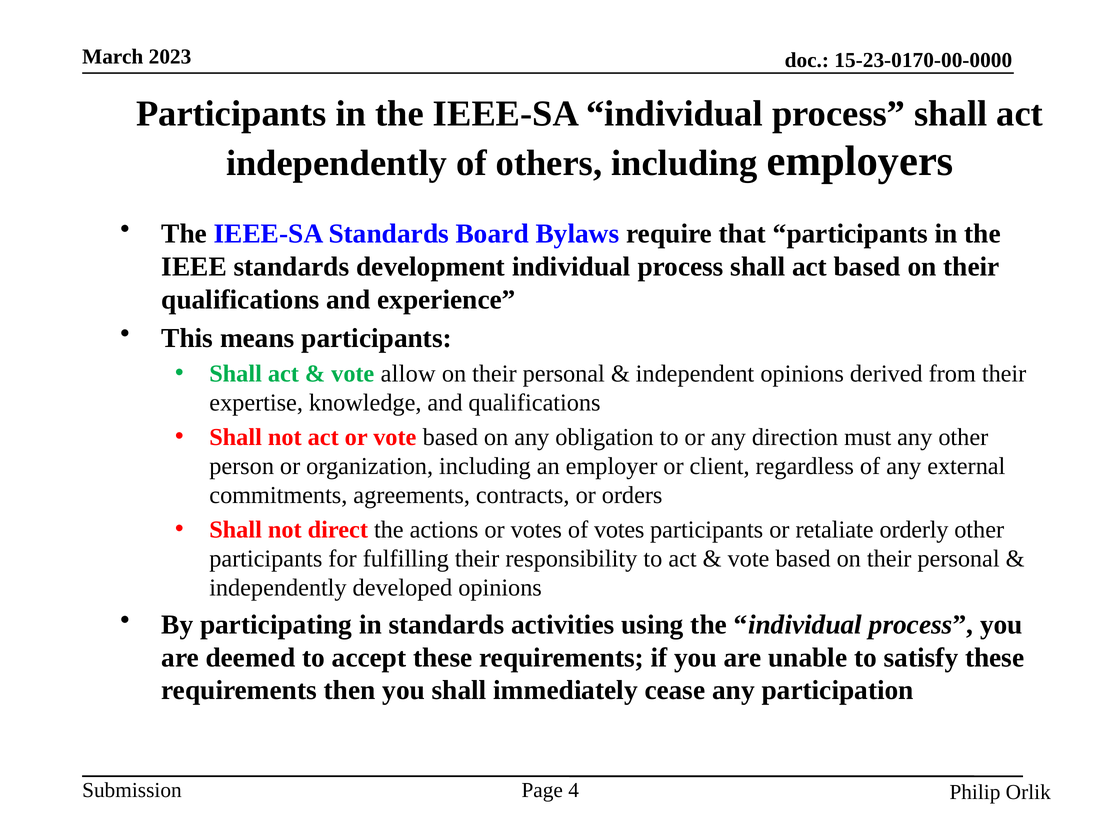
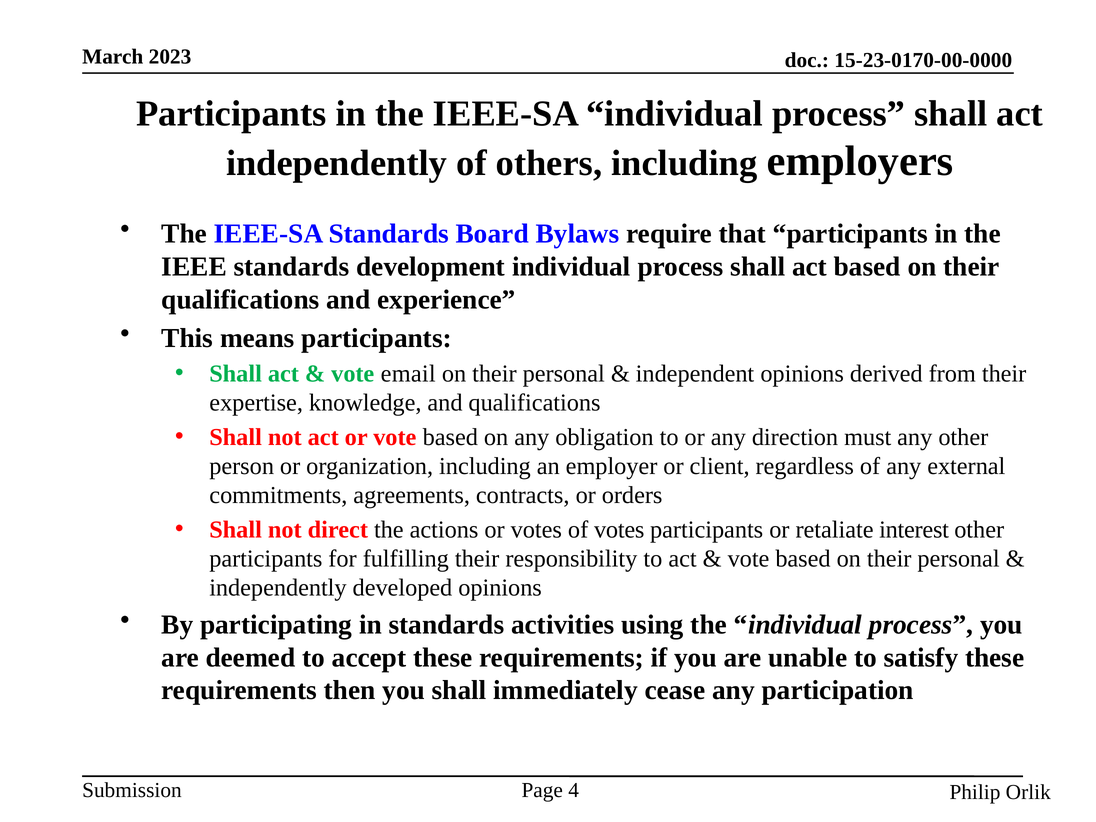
allow: allow -> email (408, 374)
orderly: orderly -> interest (914, 530)
